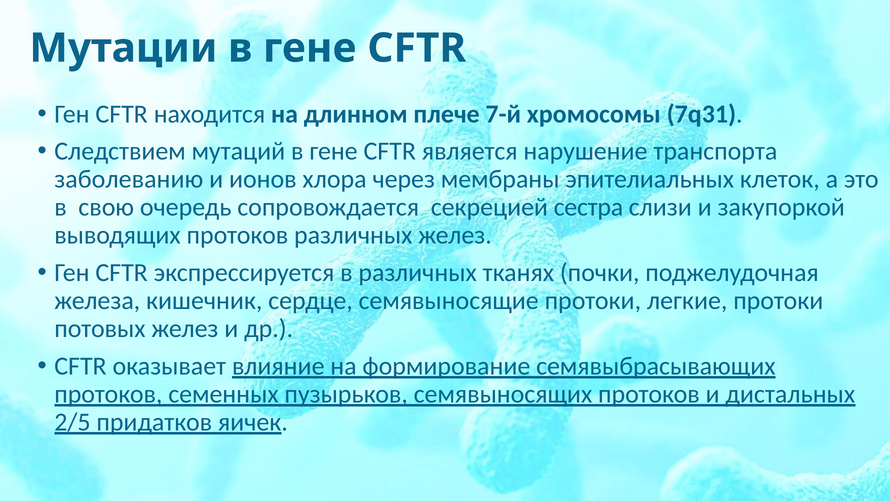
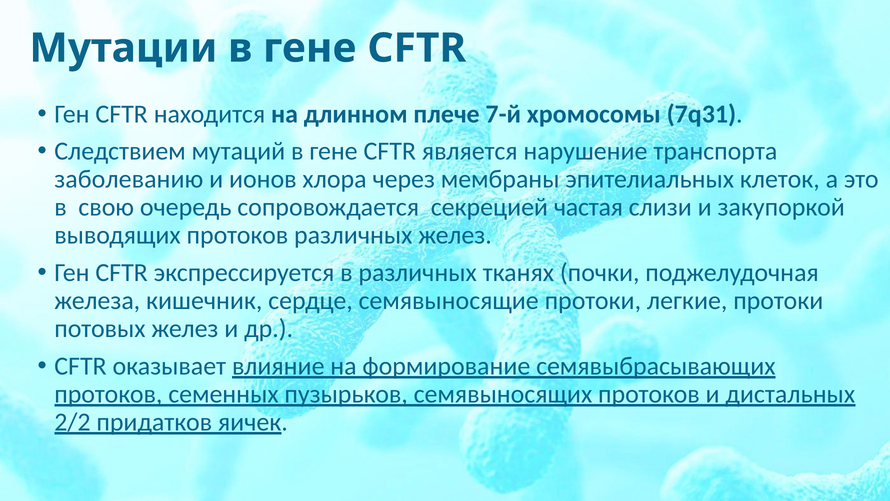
сестра: сестра -> частая (588, 207)
2/5: 2/5 -> 2/2 (72, 422)
